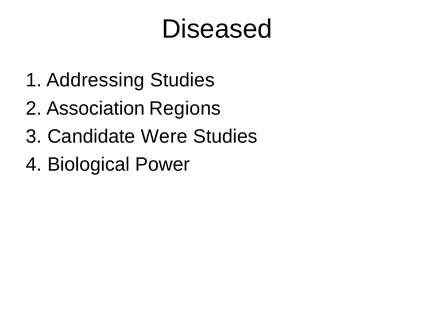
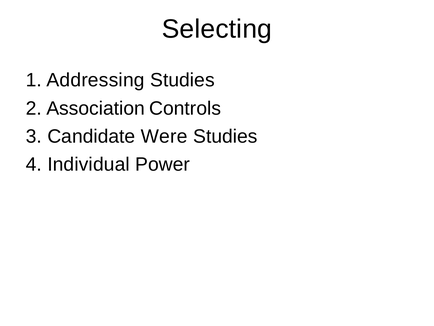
Diseased: Diseased -> Selecting (217, 29)
Regions: Regions -> Controls (185, 108)
Biological: Biological -> Individual (89, 164)
